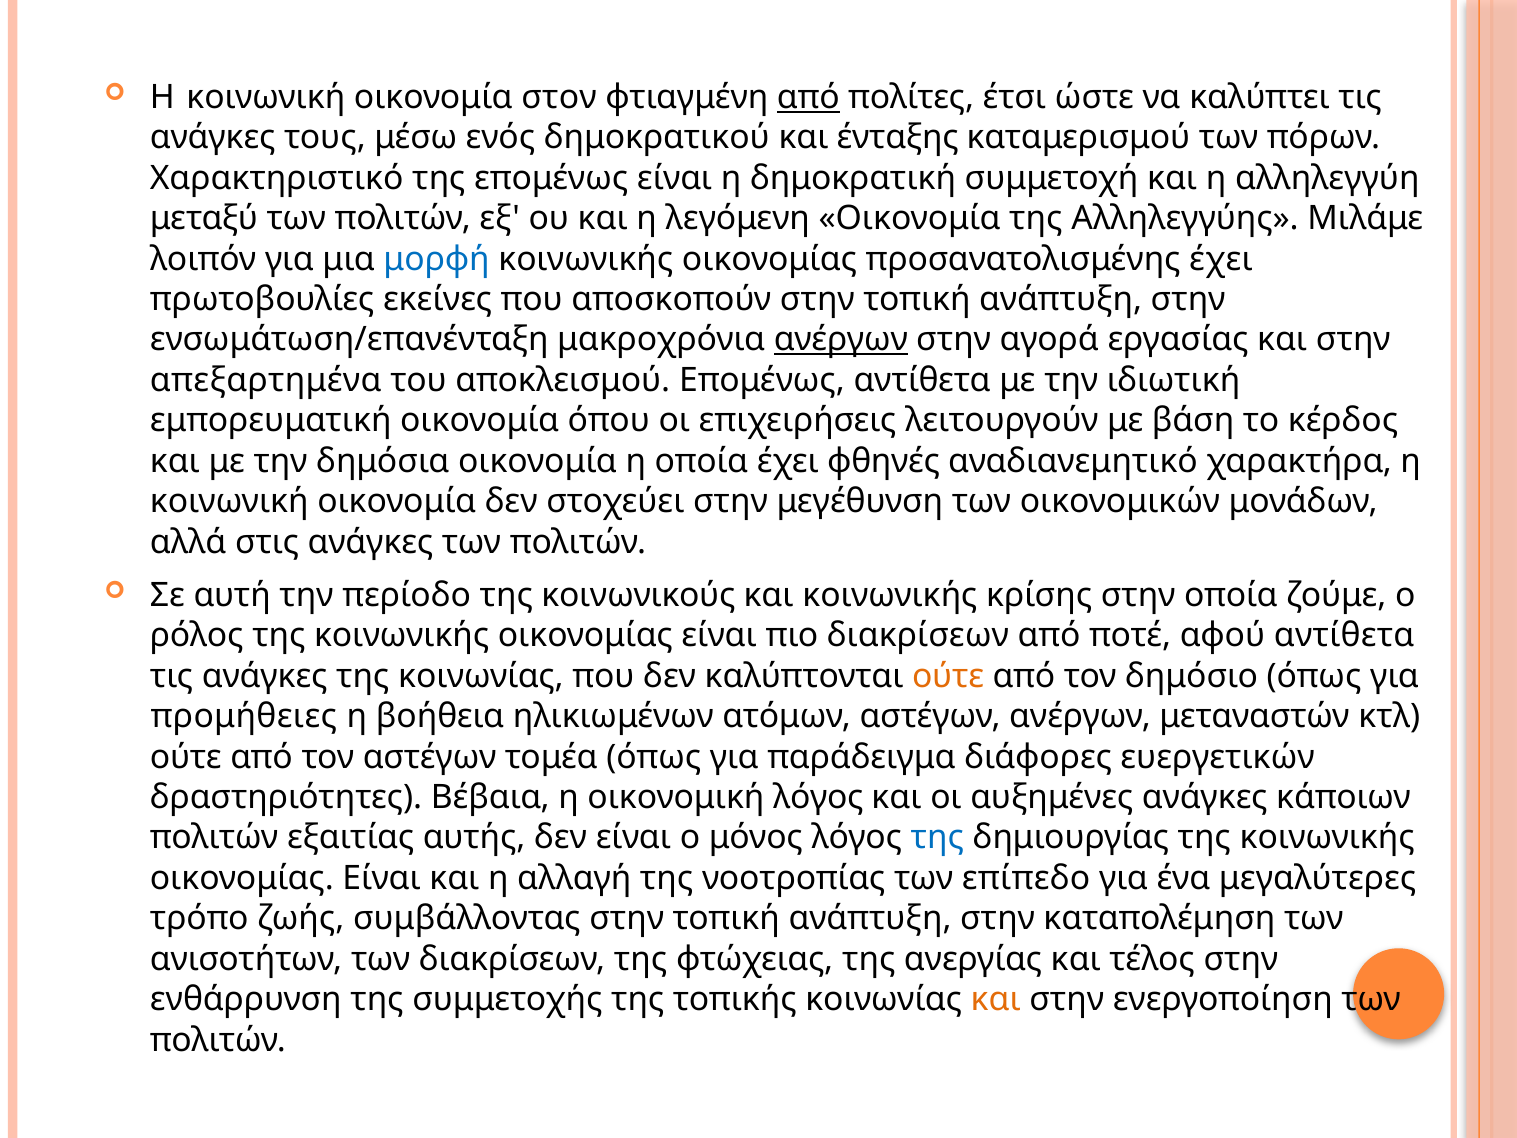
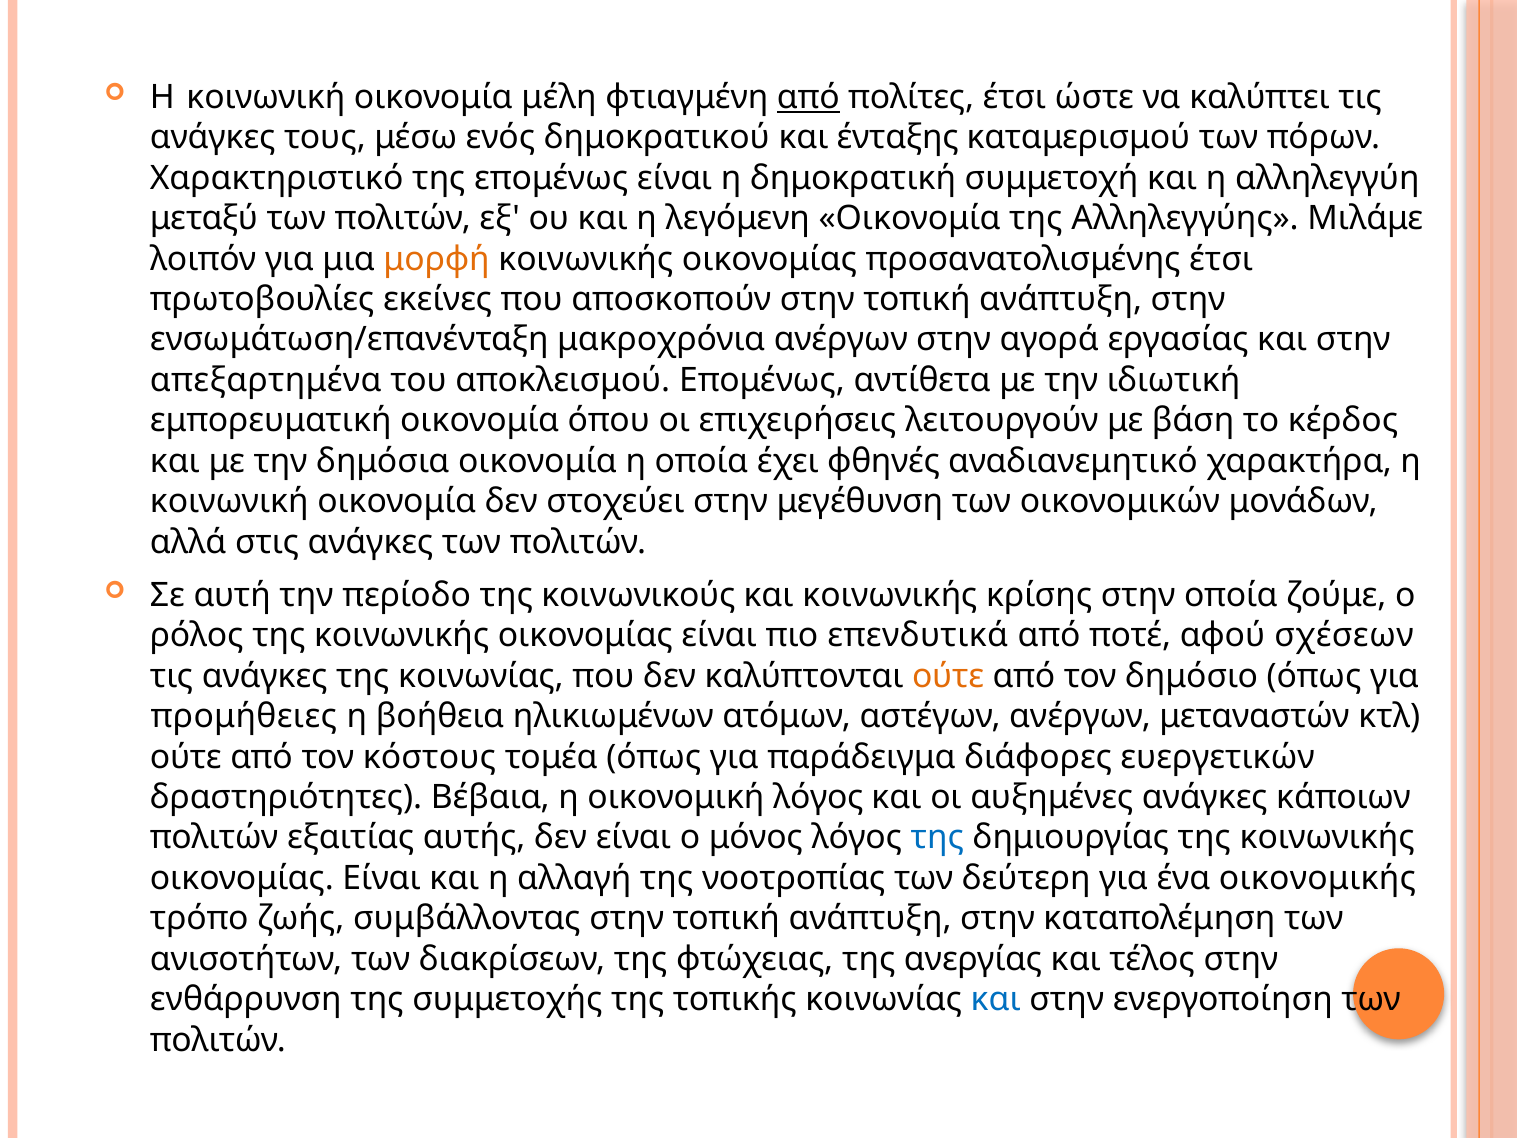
στον: στον -> μέλη (559, 97)
μορφή colour: blue -> orange (437, 259)
προσανατολισμένης έχει: έχει -> έτσι (1221, 259)
ανέργων underline: present -> none (841, 340)
πιο διακρίσεων: διακρίσεων -> επενδυτικά (918, 635)
αφού αντίθετα: αντίθετα -> σχέσεων (1344, 635)
τον αστέγων: αστέγων -> κόστους (429, 757)
επίπεδο: επίπεδο -> δεύτερη (1026, 878)
μεγαλύτερες: μεγαλύτερες -> οικονομικής (1317, 878)
και colour: orange -> blue (996, 999)
